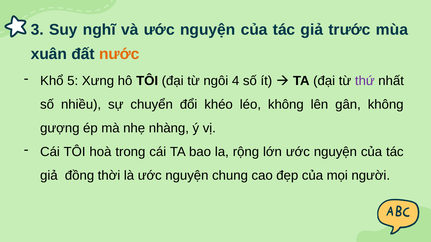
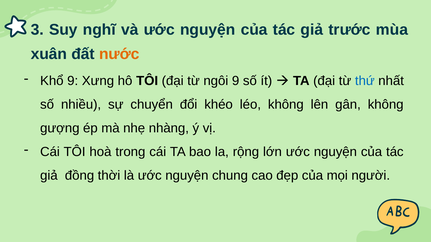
Khổ 5: 5 -> 9 (73, 81)
ngôi 4: 4 -> 9 (236, 81)
thứ colour: purple -> blue (365, 81)
